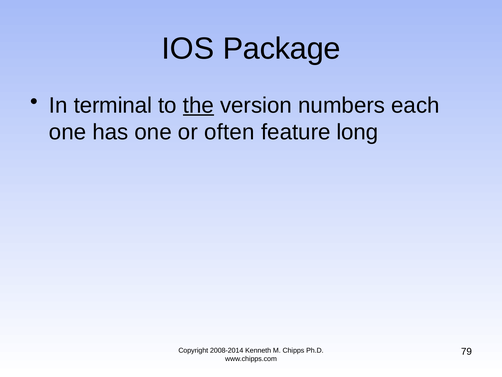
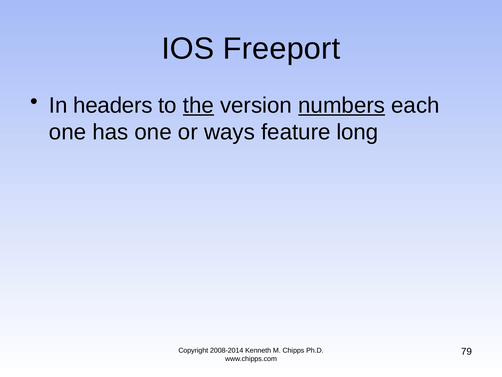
Package: Package -> Freeport (281, 49)
terminal: terminal -> headers (113, 105)
numbers underline: none -> present (342, 105)
often: often -> ways (229, 132)
